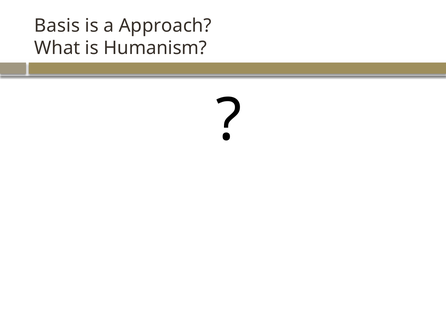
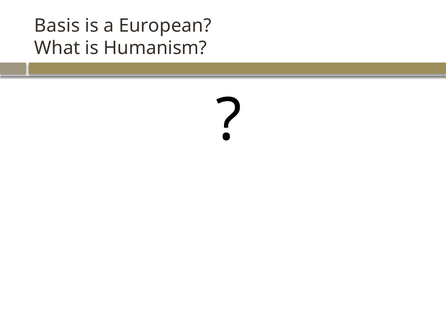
Approach: Approach -> European (165, 26)
